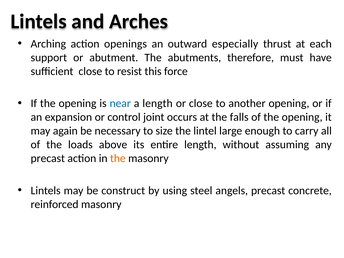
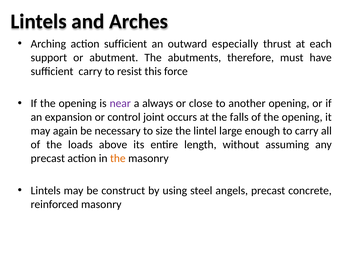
action openings: openings -> sufficient (126, 44)
sufficient close: close -> carry (90, 71)
near colour: blue -> purple (120, 103)
a length: length -> always (158, 103)
